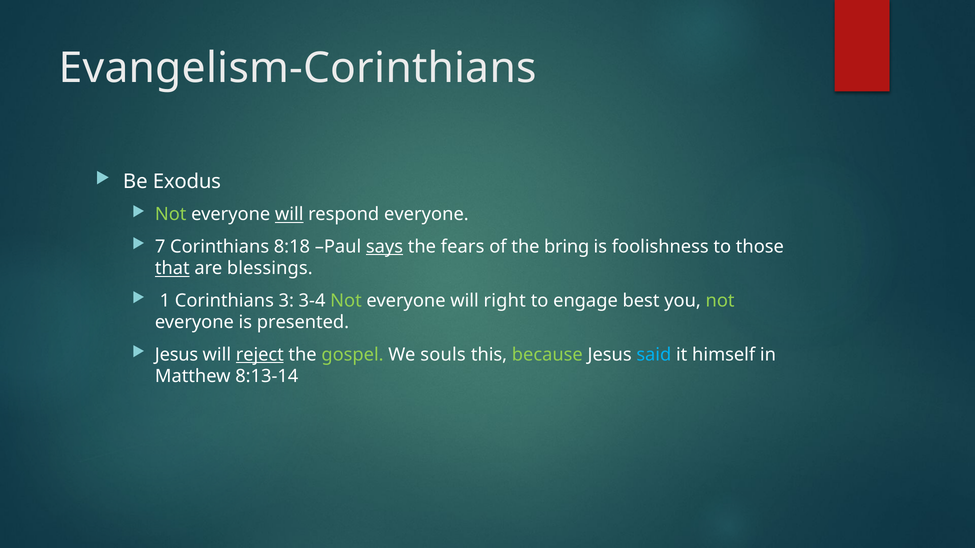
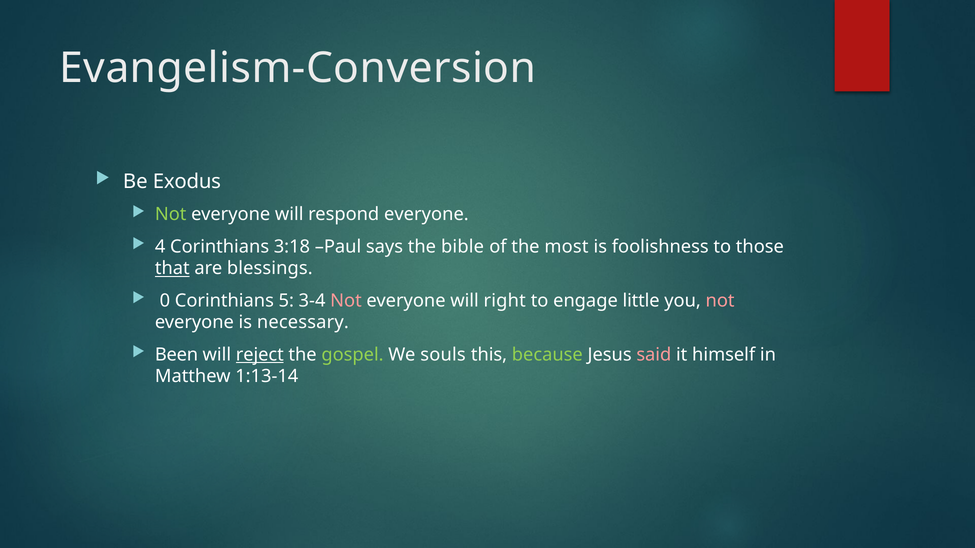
Evangelism-Corinthians: Evangelism-Corinthians -> Evangelism-Conversion (298, 68)
will underline: present -> none (289, 215)
7: 7 -> 4 (160, 247)
8:18: 8:18 -> 3:18 (292, 247)
says underline: present -> none (384, 247)
fears: fears -> bible (463, 247)
bring: bring -> most (566, 247)
1: 1 -> 0 (165, 301)
3: 3 -> 5 (286, 301)
Not colour: light green -> pink (346, 301)
best: best -> little (641, 301)
not colour: light green -> pink (720, 301)
presented: presented -> necessary (303, 323)
Jesus: Jesus -> Been (177, 355)
said colour: light blue -> pink (654, 355)
8:13-14: 8:13-14 -> 1:13-14 (267, 377)
